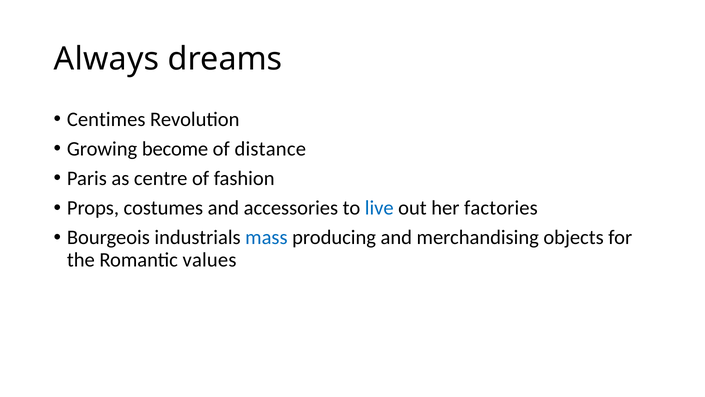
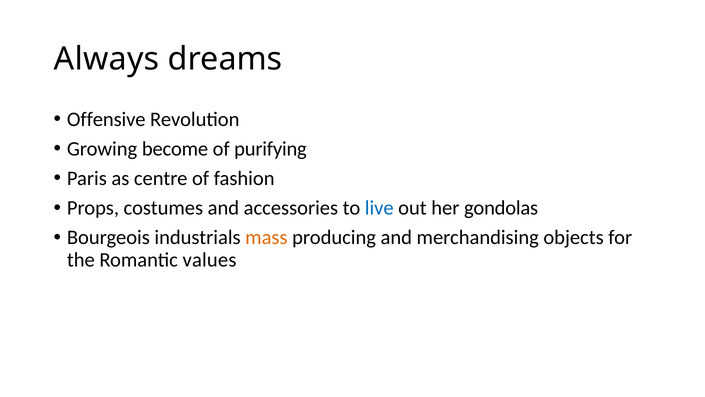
Centimes: Centimes -> Offensive (106, 119)
distance: distance -> purifying (270, 149)
factories: factories -> gondolas (501, 208)
mass colour: blue -> orange (266, 237)
